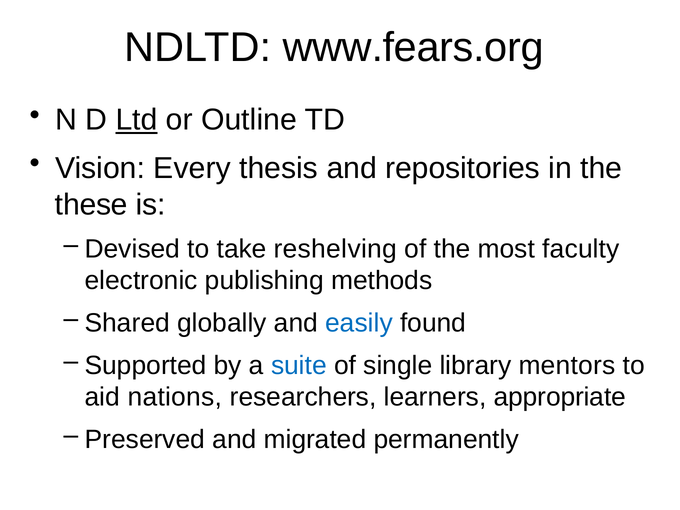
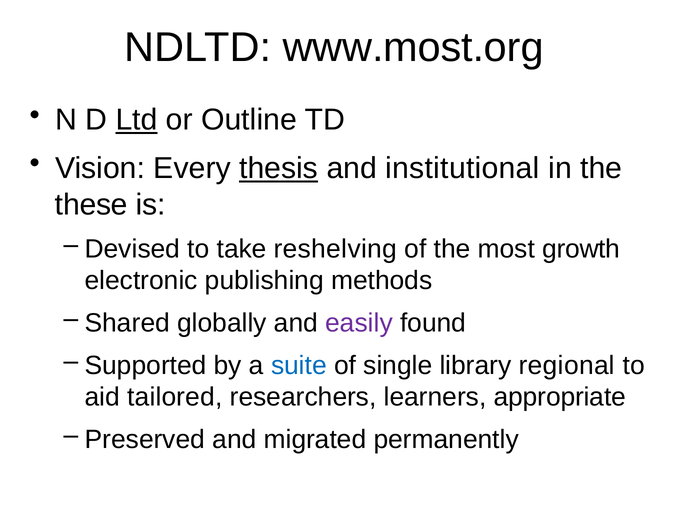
www.fears.org: www.fears.org -> www.most.org (413, 47)
thesis underline: none -> present (279, 168)
repositories: repositories -> institutional (463, 168)
faculty: faculty -> growth (581, 249)
easily colour: blue -> purple (359, 323)
mentors: mentors -> regional (567, 365)
nations: nations -> tailored (175, 397)
